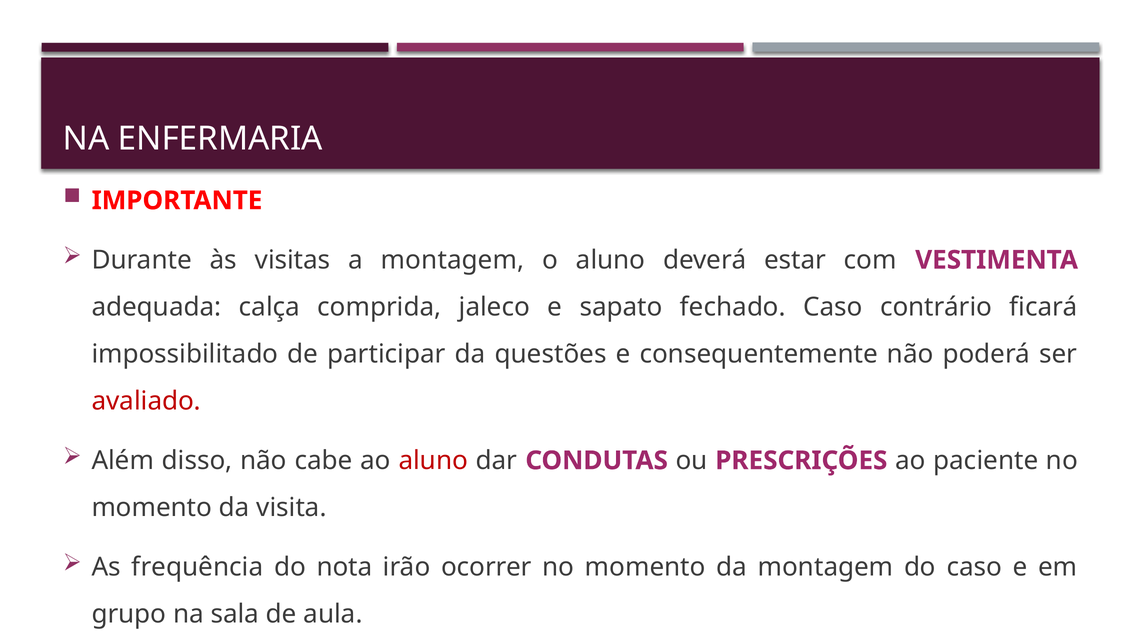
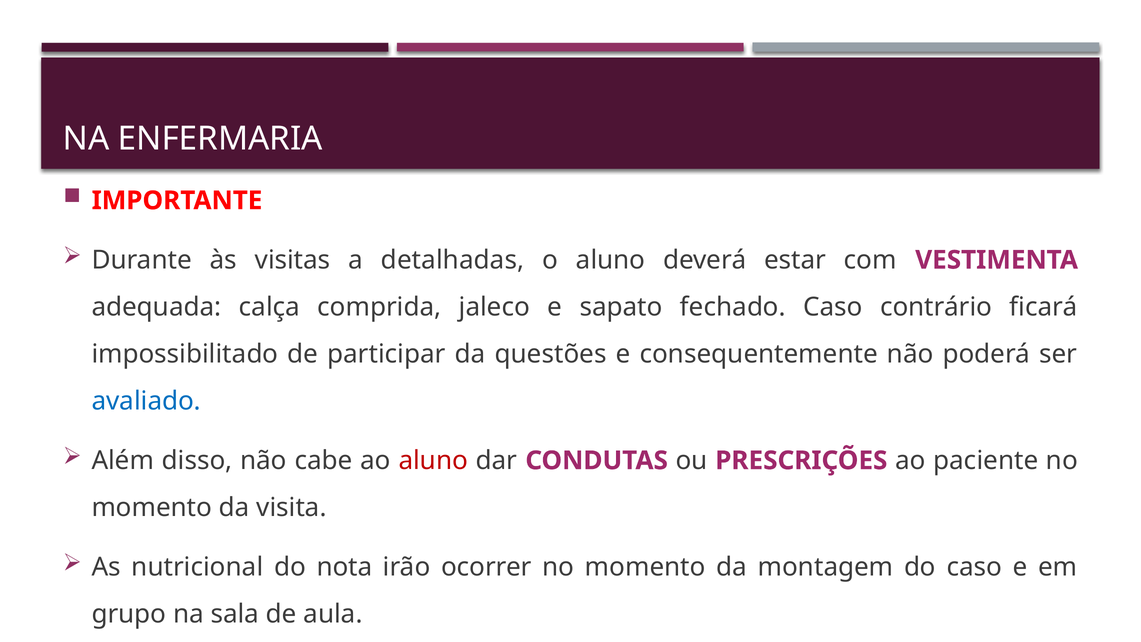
a montagem: montagem -> detalhadas (453, 260)
avaliado colour: red -> blue (146, 401)
frequência: frequência -> nutricional (197, 567)
